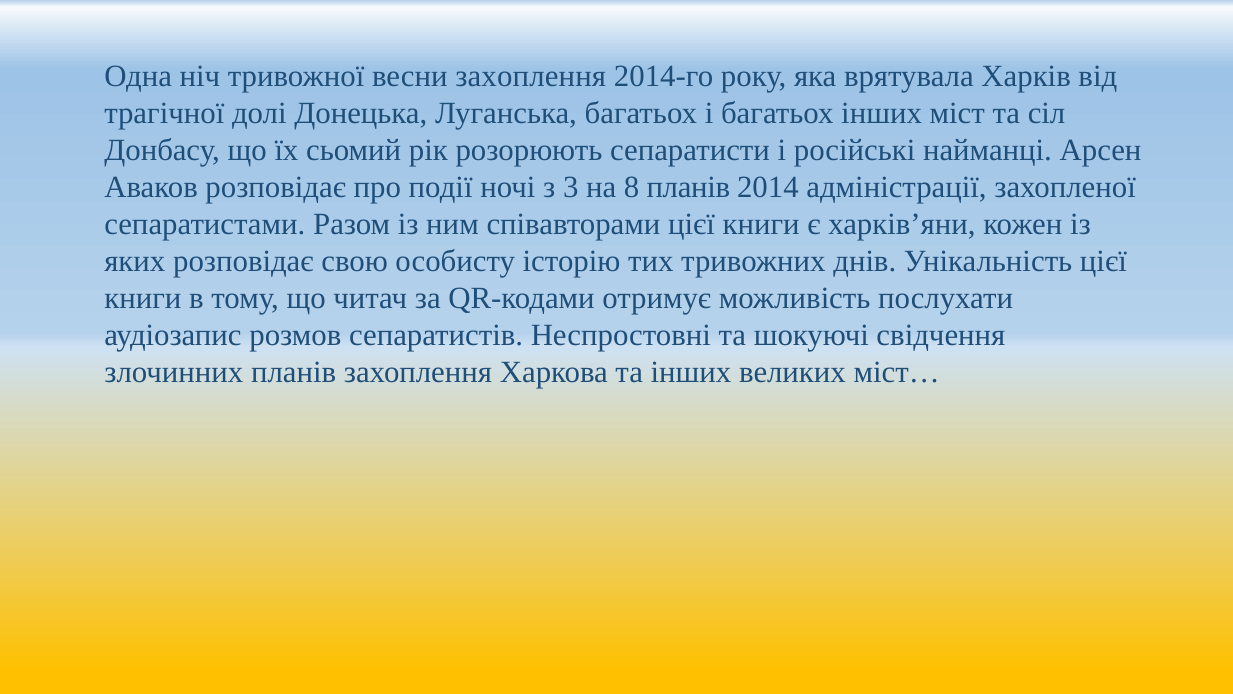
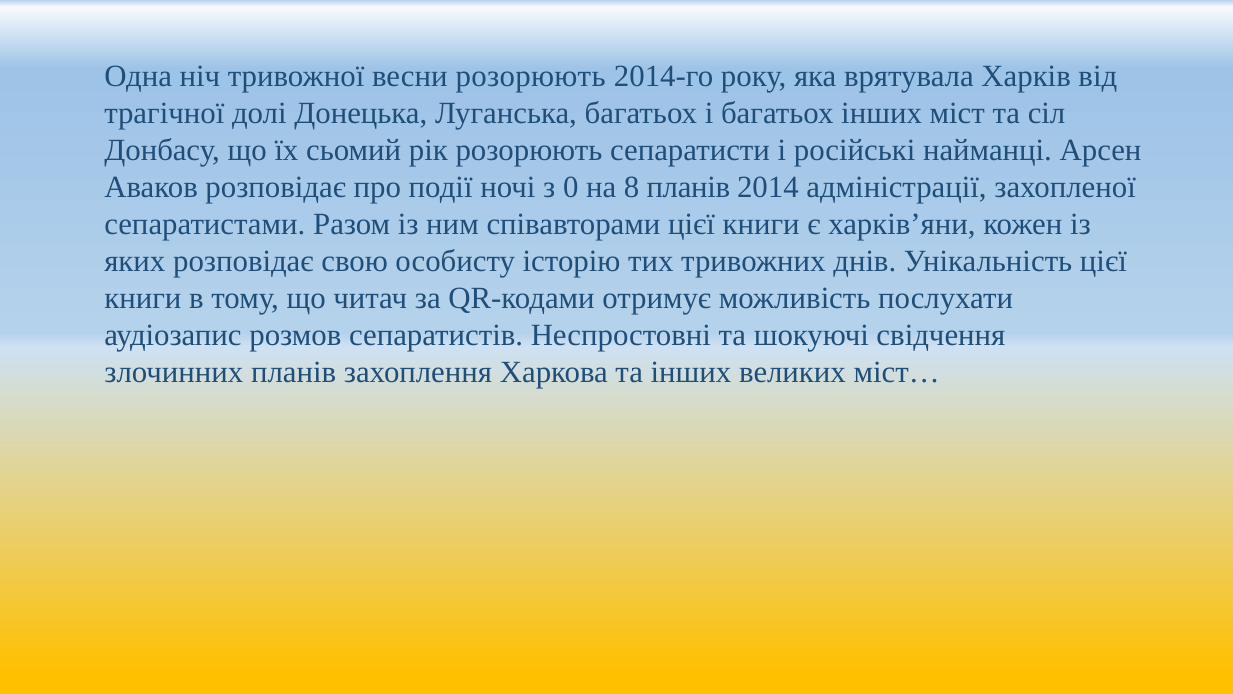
весни захоплення: захоплення -> розорюють (531, 76)
3: 3 -> 0 (571, 187)
